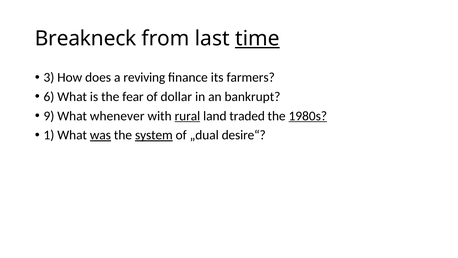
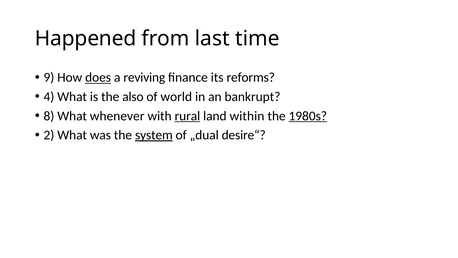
Breakneck: Breakneck -> Happened (86, 38)
time underline: present -> none (257, 38)
3: 3 -> 9 (49, 77)
does underline: none -> present (98, 77)
farmers: farmers -> reforms (251, 77)
6: 6 -> 4 (49, 97)
fear: fear -> also (133, 97)
dollar: dollar -> world (176, 97)
9: 9 -> 8 (49, 116)
traded: traded -> within (247, 116)
1: 1 -> 2 (49, 135)
was underline: present -> none (100, 135)
